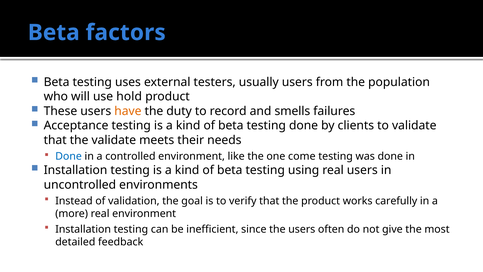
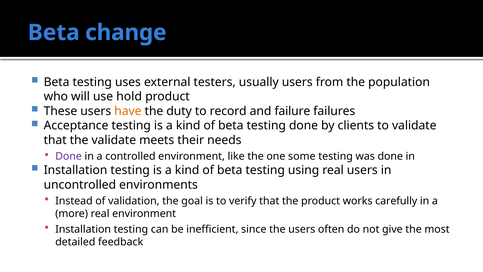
factors: factors -> change (126, 33)
smells: smells -> failure (292, 111)
Done colour: blue -> purple (69, 156)
come: come -> some (302, 156)
